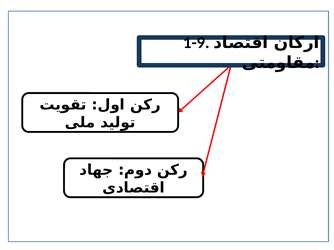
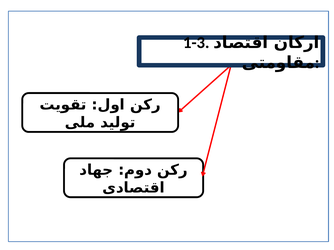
1-9: 1-9 -> 1-3 (196, 43)
